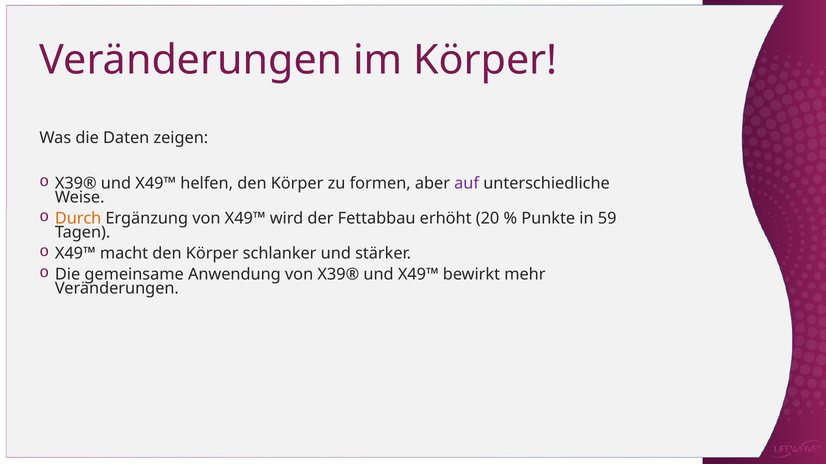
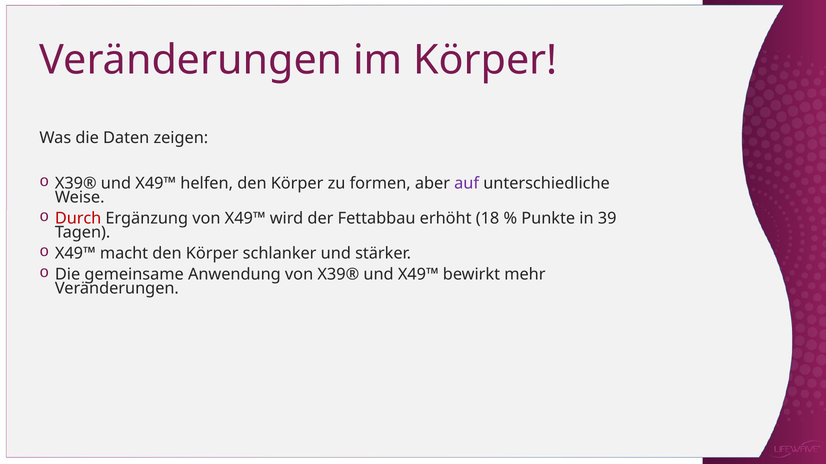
Durch colour: orange -> red (78, 219)
20: 20 -> 18 (488, 219)
59: 59 -> 39 (607, 219)
